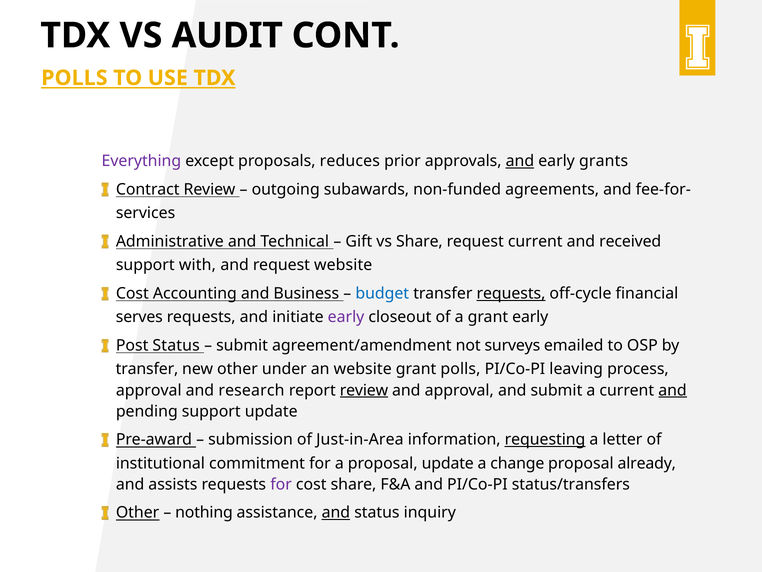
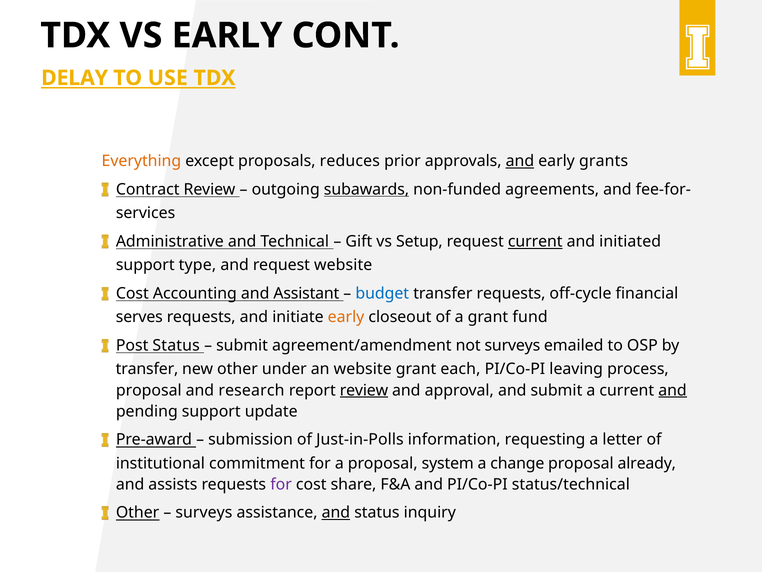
VS AUDIT: AUDIT -> EARLY (227, 36)
POLLS: POLLS -> DELAY (75, 78)
Everything colour: purple -> orange (141, 161)
subawards underline: none -> present (366, 189)
vs Share: Share -> Setup (419, 241)
current underline: none -> present (535, 241)
received: received -> initiated (630, 241)
with: with -> type (197, 265)
Business: Business -> Assistant (306, 293)
requests underline: present -> none (511, 293)
early colour: purple -> orange (346, 317)
grant early: early -> fund (530, 317)
grant polls: polls -> each (460, 369)
approval: approval -> proposal (149, 390)
Just-in-Area: Just-in-Area -> Just-in-Polls (360, 439)
requesting underline: present -> none (545, 439)
proposal update: update -> system (448, 463)
status/transfers: status/transfers -> status/technical (571, 484)
nothing: nothing -> surveys (204, 512)
